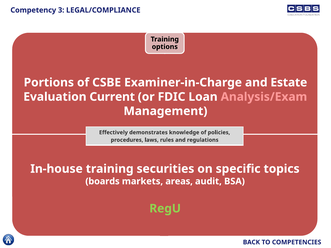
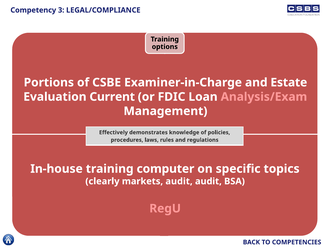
securities: securities -> computer (165, 169)
boards: boards -> clearly (102, 181)
markets areas: areas -> audit (179, 181)
RegU colour: light green -> pink (165, 209)
